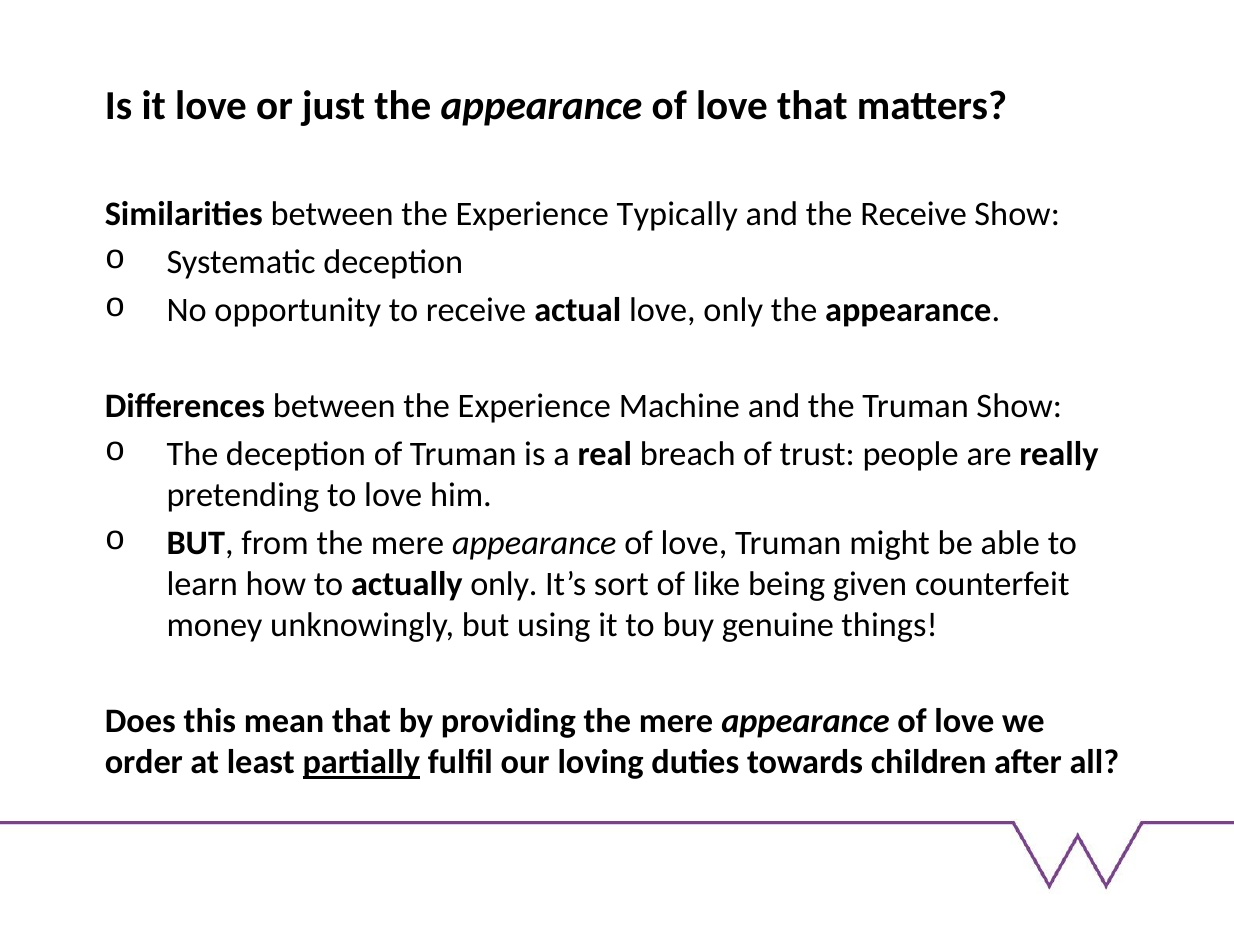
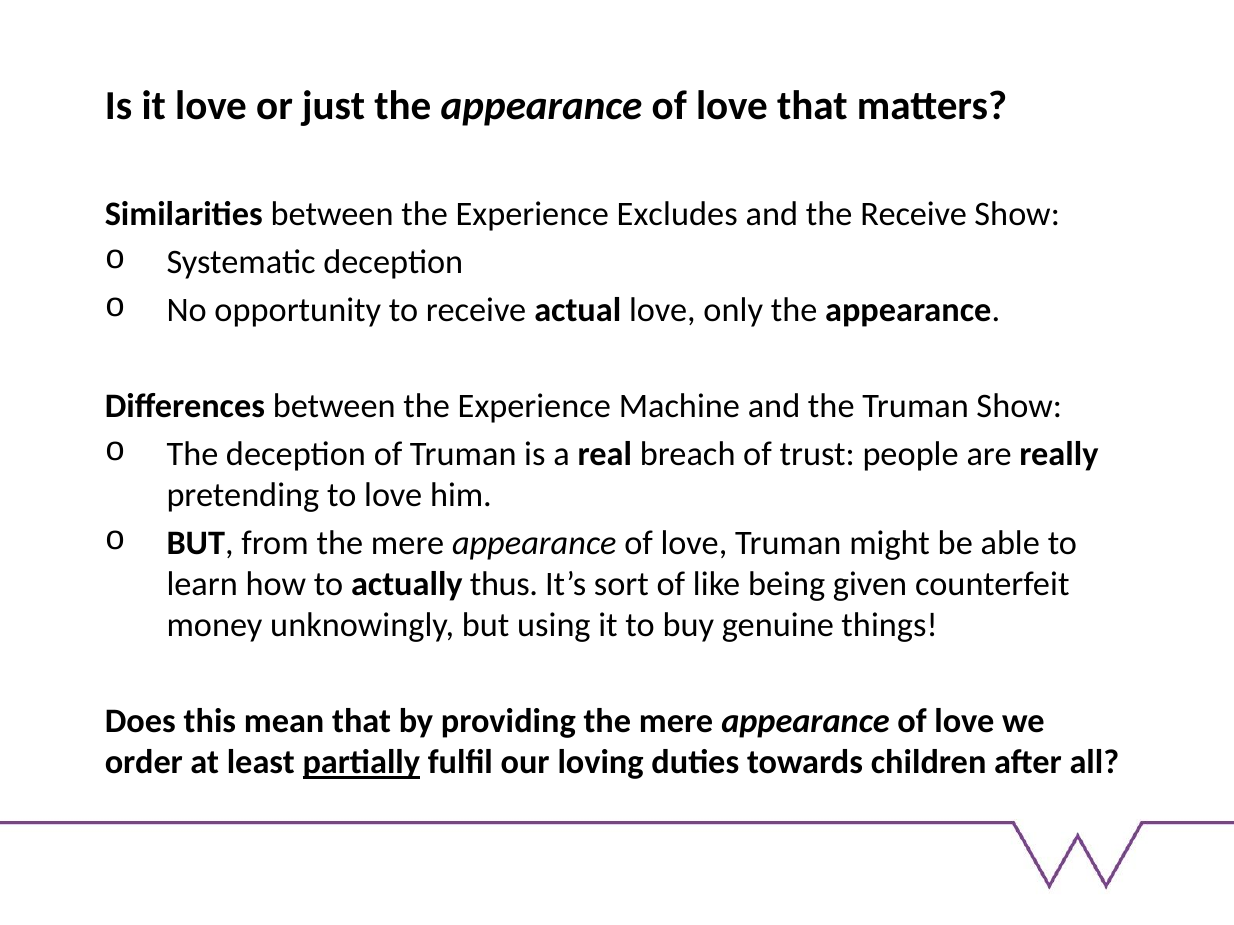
Typically: Typically -> Excludes (677, 214)
actually only: only -> thus (504, 585)
